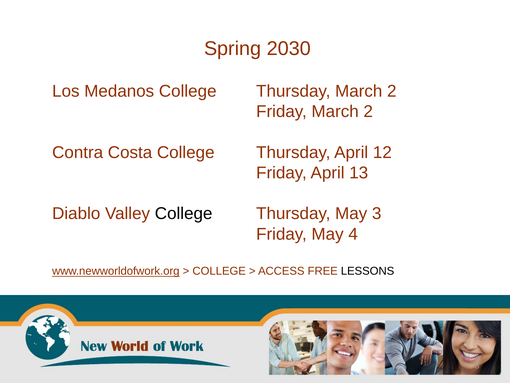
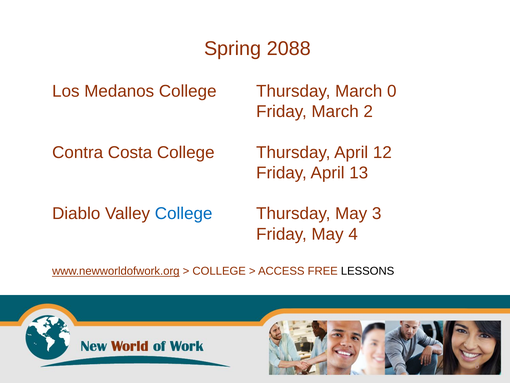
2030: 2030 -> 2088 (289, 49)
Thursday March 2: 2 -> 0 (392, 91)
College colour: black -> blue (184, 213)
